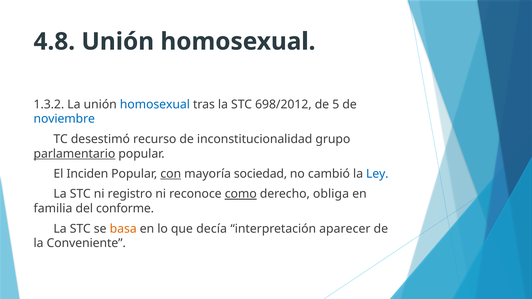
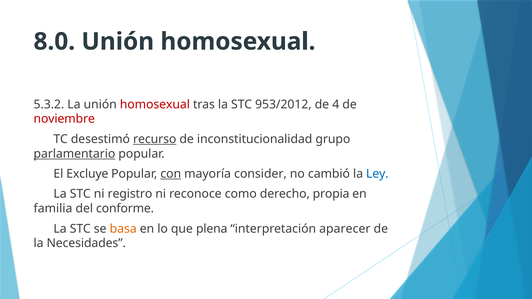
4.8: 4.8 -> 8.0 (54, 42)
1.3.2: 1.3.2 -> 5.3.2 (49, 104)
homosexual colour: blue -> red (155, 104)
698/2012: 698/2012 -> 953/2012 (283, 104)
5: 5 -> 4 (336, 104)
noviembre colour: blue -> red (64, 119)
recurso underline: none -> present (155, 139)
Inciden: Inciden -> Excluye (87, 174)
sociedad: sociedad -> consider (260, 174)
como underline: present -> none (241, 194)
obliga: obliga -> propia (331, 194)
decía: decía -> plena (212, 229)
Conveniente: Conveniente -> Necesidades (86, 243)
